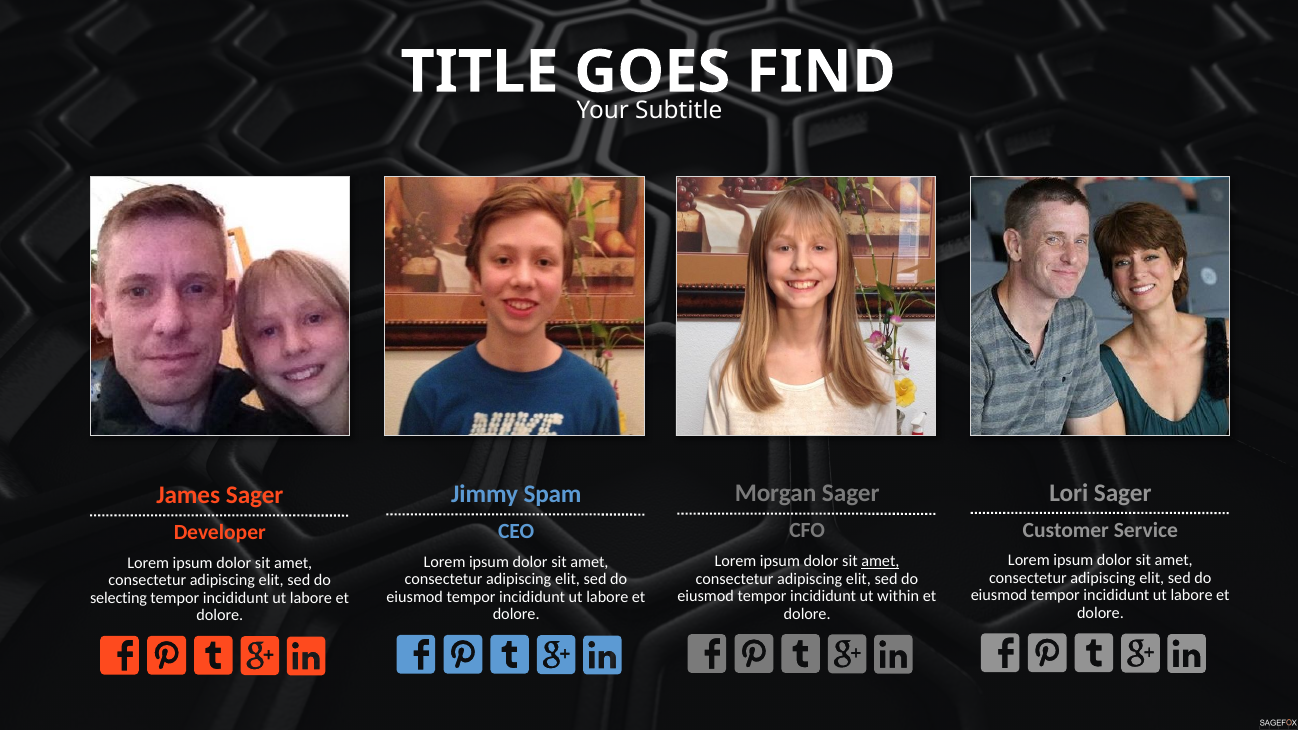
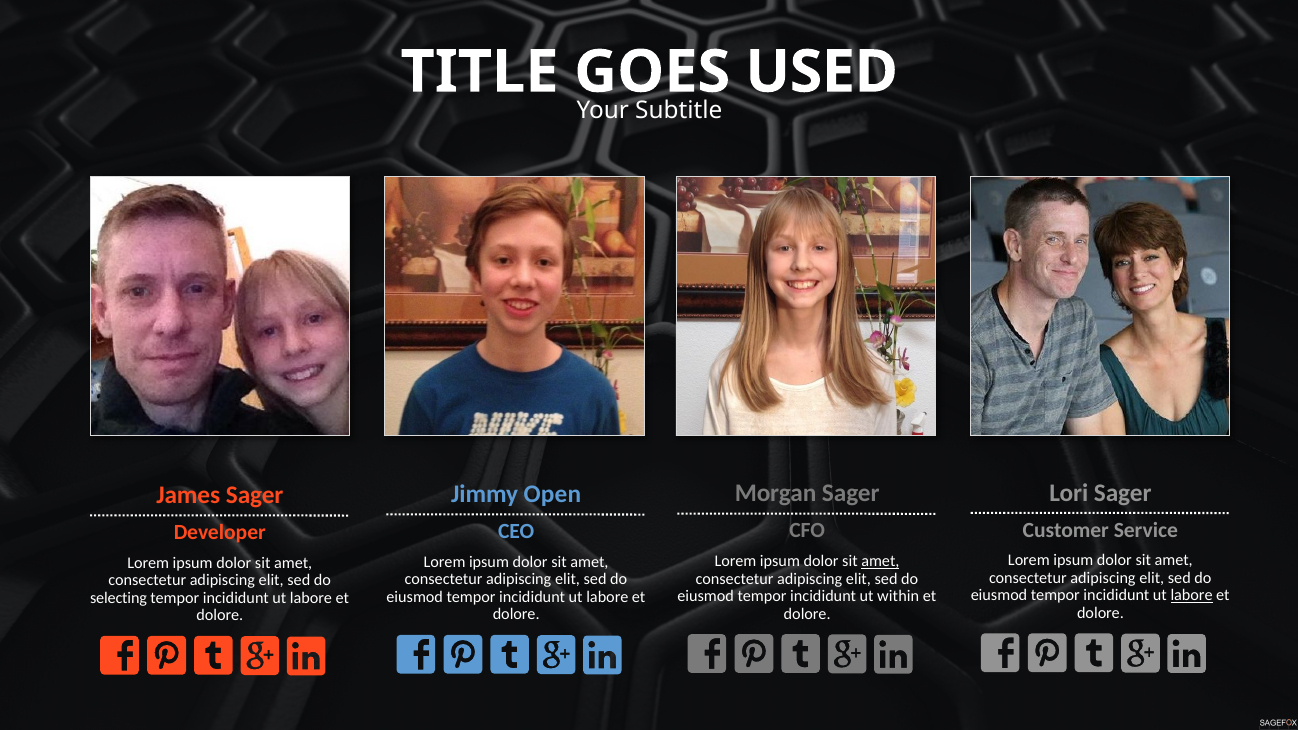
FIND: FIND -> USED (822, 72)
Spam: Spam -> Open (552, 494)
labore underline: none -> present (1192, 596)
